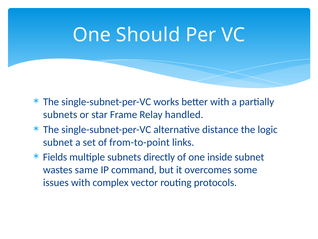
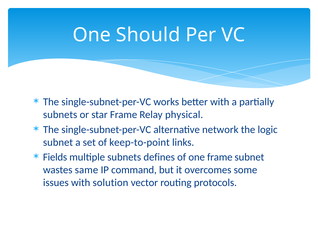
handled: handled -> physical (184, 114)
distance: distance -> network (220, 129)
from-to-point: from-to-point -> keep-to-point (140, 142)
directly: directly -> defines (159, 157)
one inside: inside -> frame (220, 157)
complex: complex -> solution (110, 182)
